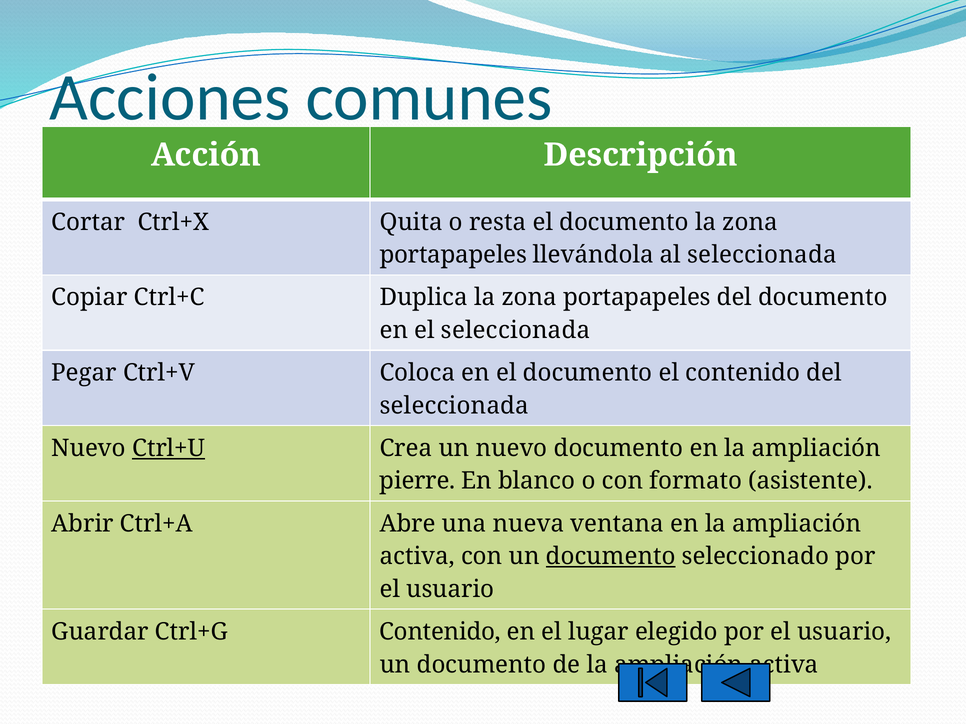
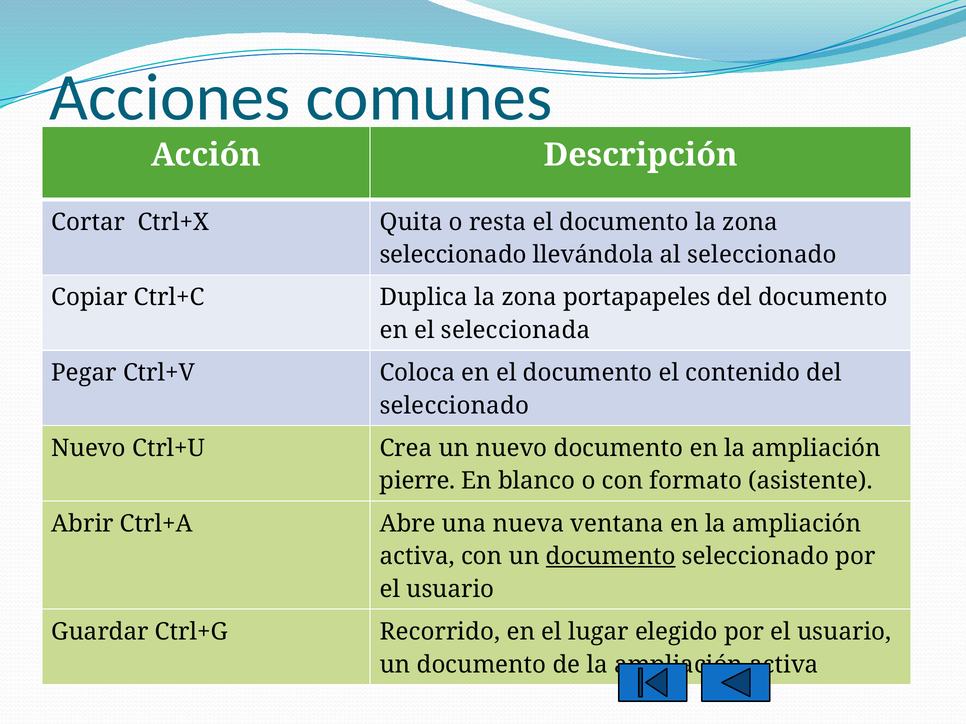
portapapeles: portapapeles -> seleccionado (453, 255)
al seleccionada: seleccionada -> seleccionado (762, 255)
seleccionada: seleccionada -> seleccionado (454, 406)
Ctrl+U underline: present -> none (169, 448)
Ctrl+G Contenido: Contenido -> Recorrido (440, 632)
